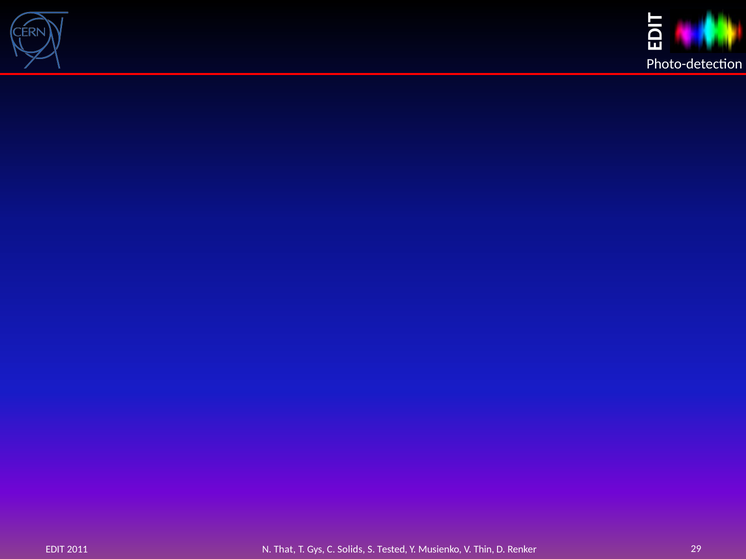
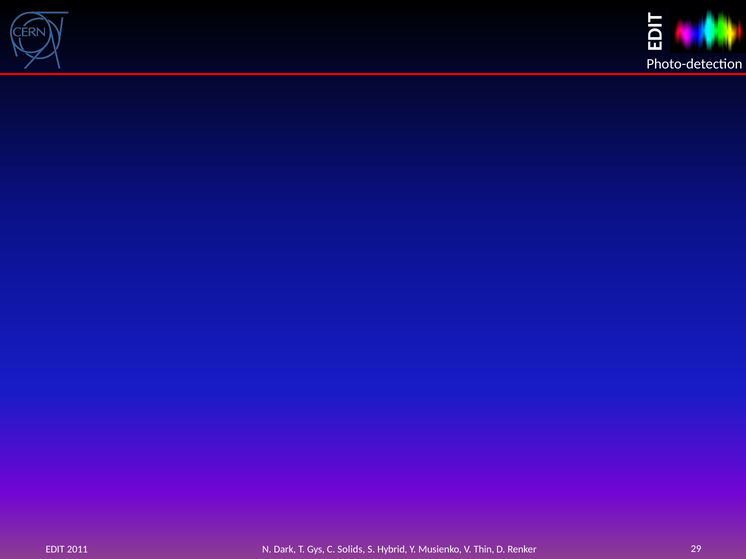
That: That -> Dark (285, 550)
Tested: Tested -> Hybrid (392, 550)
